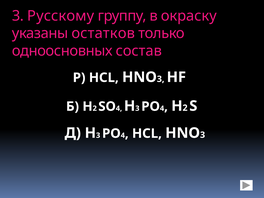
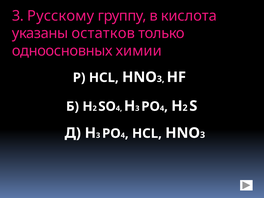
окраску: окраску -> кислота (189, 16)
состав: состав -> химии (139, 51)
